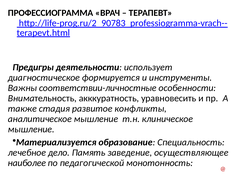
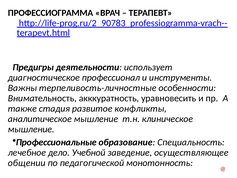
формируется: формируется -> профессионал (111, 77)
соответствии-личностные: соответствии-личностные -> терпеливость-личностные (98, 88)
Материализуется: Материализуется -> Профессиональные (56, 142)
Память: Память -> Учебной (89, 152)
наиболее: наиболее -> общении (27, 163)
